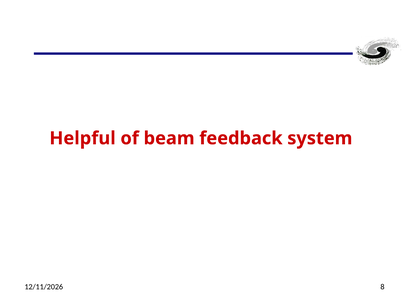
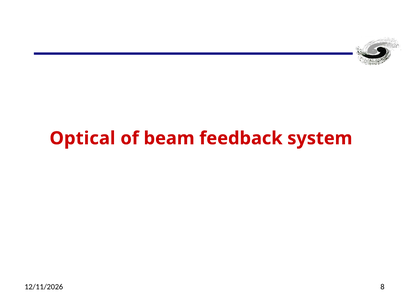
Helpful: Helpful -> Optical (82, 138)
